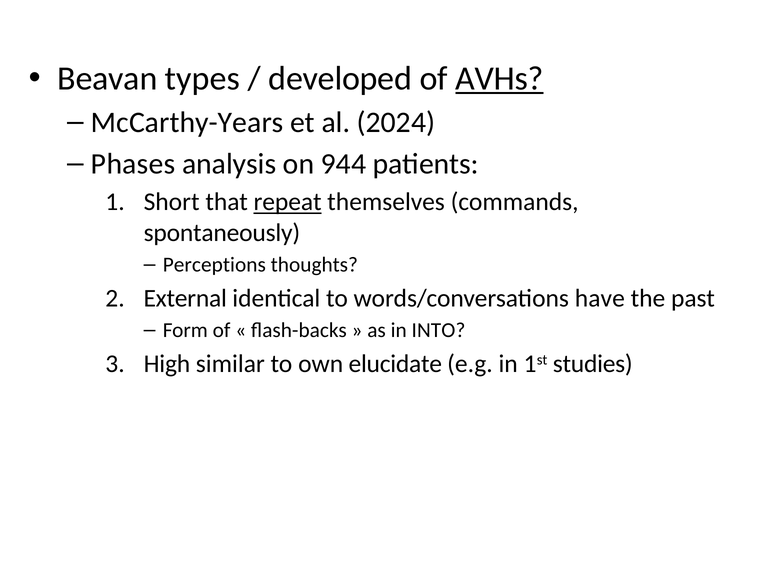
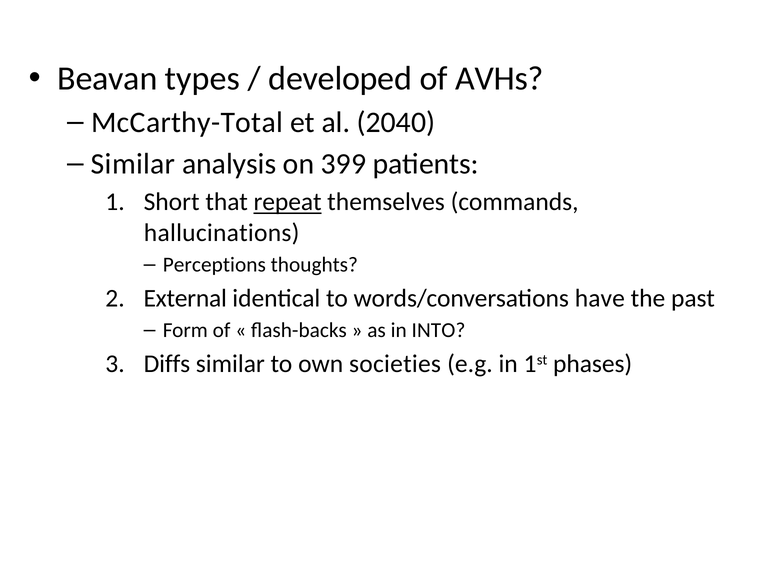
AVHs underline: present -> none (500, 79)
McCarthy-Years: McCarthy-Years -> McCarthy-Total (187, 123)
2024: 2024 -> 2040 (396, 123)
Phases: Phases -> Similar (133, 164)
944: 944 -> 399 (343, 164)
spontaneously: spontaneously -> hallucinations (222, 233)
High: High -> Diffs (167, 364)
elucidate: elucidate -> societies (395, 364)
studies: studies -> phases (593, 364)
